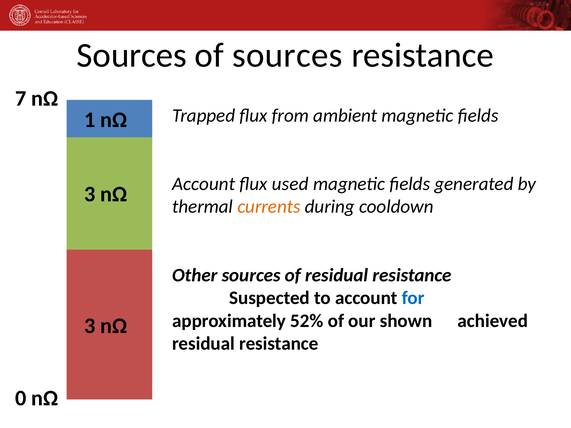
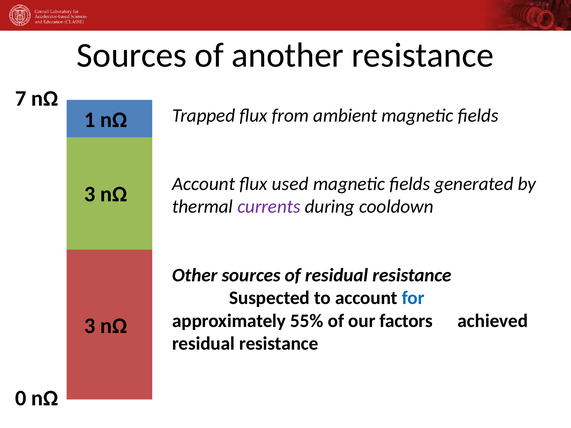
of sources: sources -> another (288, 55)
currents colour: orange -> purple (269, 207)
52%: 52% -> 55% (307, 321)
shown: shown -> factors (406, 321)
